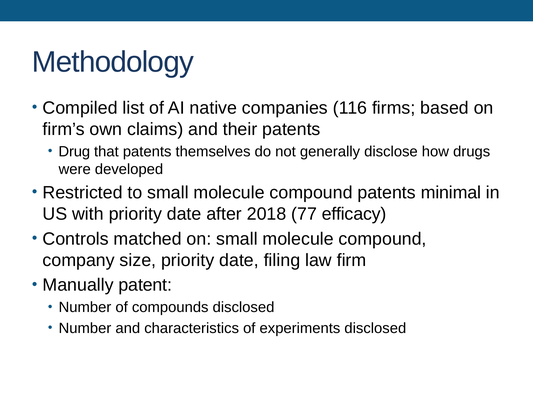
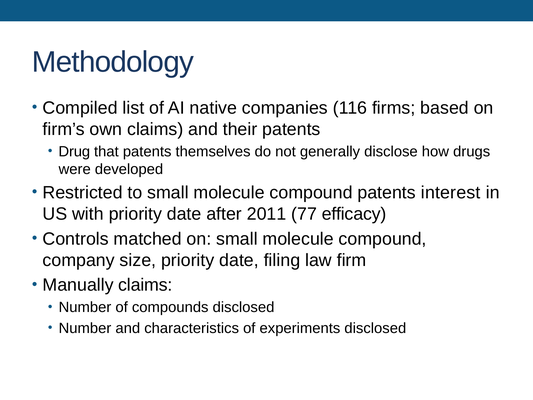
minimal: minimal -> interest (451, 193)
2018: 2018 -> 2011 (267, 214)
Manually patent: patent -> claims (145, 285)
